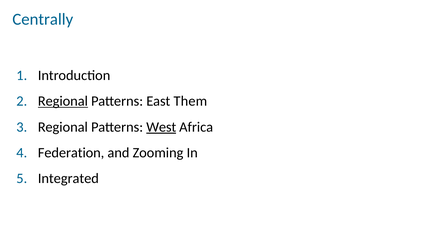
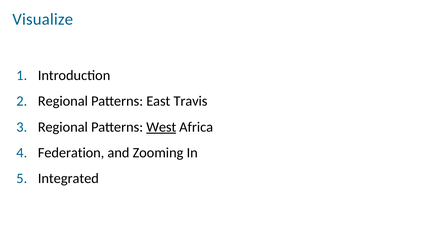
Centrally: Centrally -> Visualize (43, 19)
Regional underline: present -> none (63, 101)
Them: Them -> Travis (190, 101)
